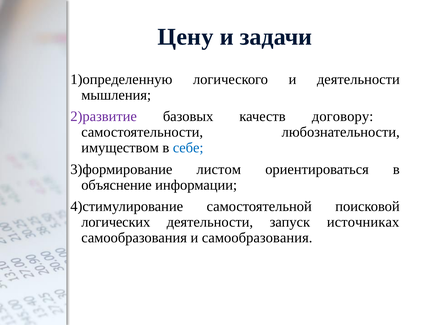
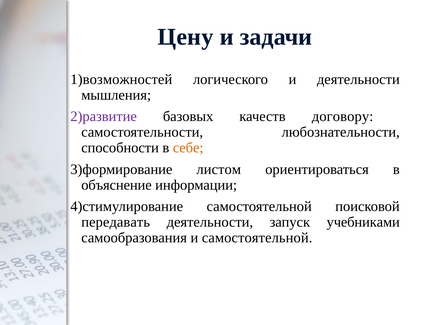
1)определенную: 1)определенную -> 1)возможностей (121, 79)
имуществом: имуществом -> способности (120, 148)
себе colour: blue -> orange (188, 148)
логических: логических -> передавать (116, 222)
источниках: источниках -> учебниками (363, 222)
и самообразования: самообразования -> самостоятельной (257, 238)
